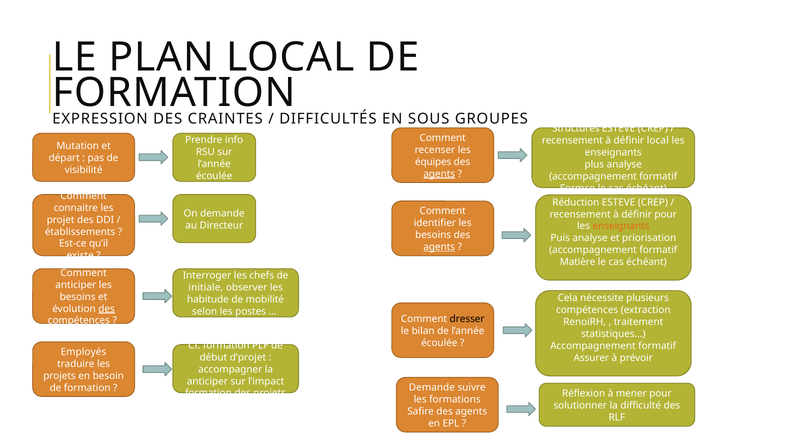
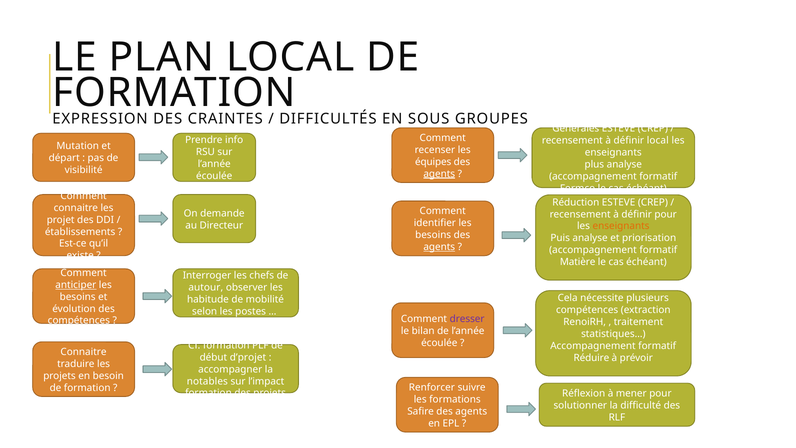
Structures: Structures -> Générales (576, 128)
anticiper underline: none -> present (76, 285)
initiale: initiale -> autour (206, 287)
des underline: present -> none (107, 309)
dresser colour: black -> purple (467, 319)
Employés: Employés -> Connaitre (84, 352)
Assurer: Assurer -> Réduire (591, 358)
anticiper: anticiper -> notables (207, 381)
Demande: Demande -> Renforcer (432, 387)
